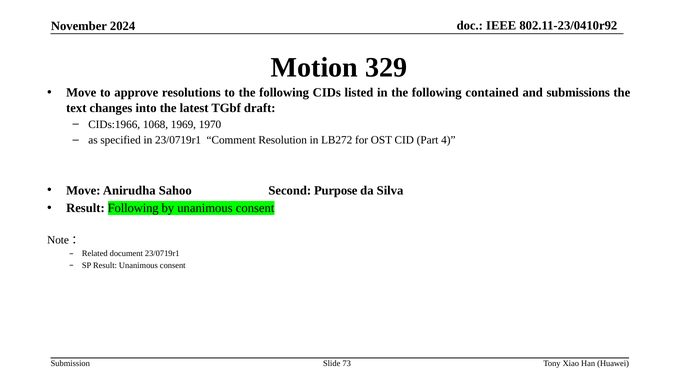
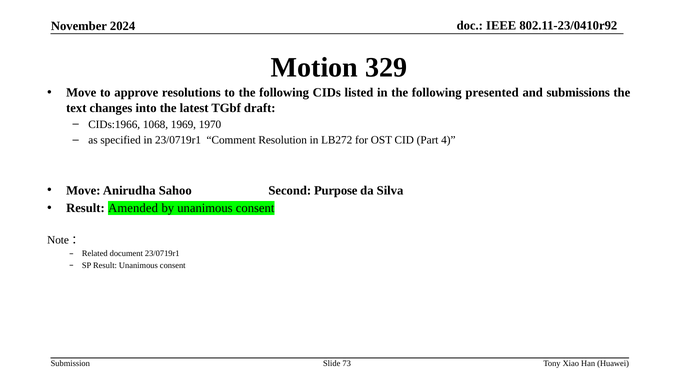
contained: contained -> presented (492, 93)
Result Following: Following -> Amended (133, 208)
